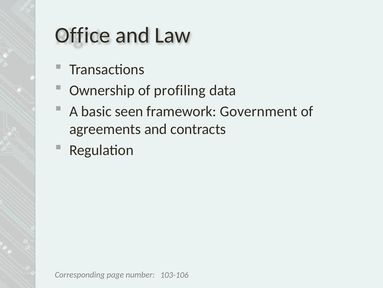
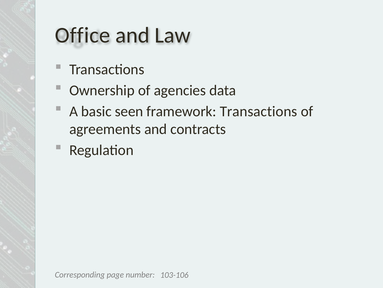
profiling: profiling -> agencies (180, 90)
framework Government: Government -> Transactions (259, 111)
